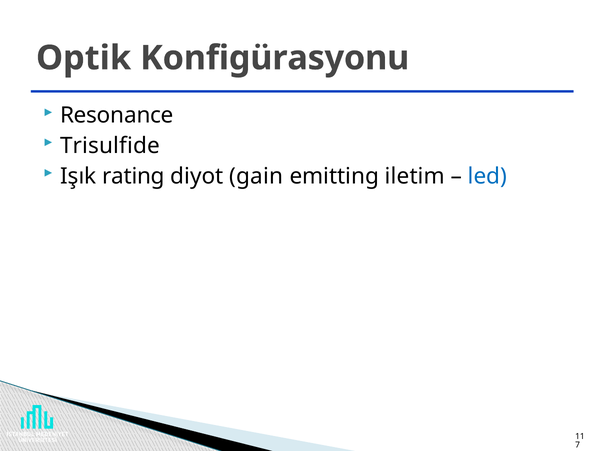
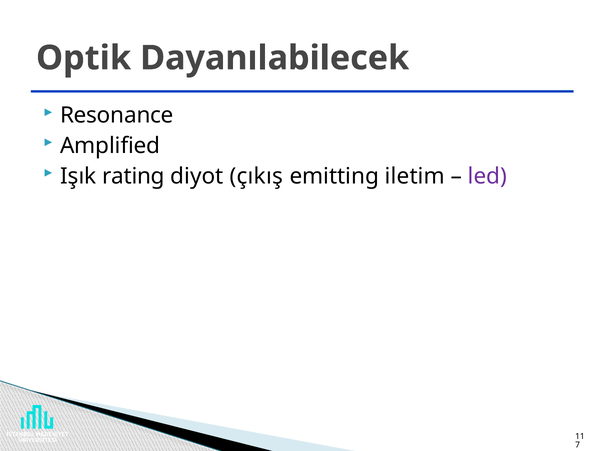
Konfigürasyonu: Konfigürasyonu -> Dayanılabilecek (275, 58)
Trisulfide: Trisulfide -> Amplified (110, 146)
gain: gain -> çıkış (256, 177)
led colour: blue -> purple (488, 177)
